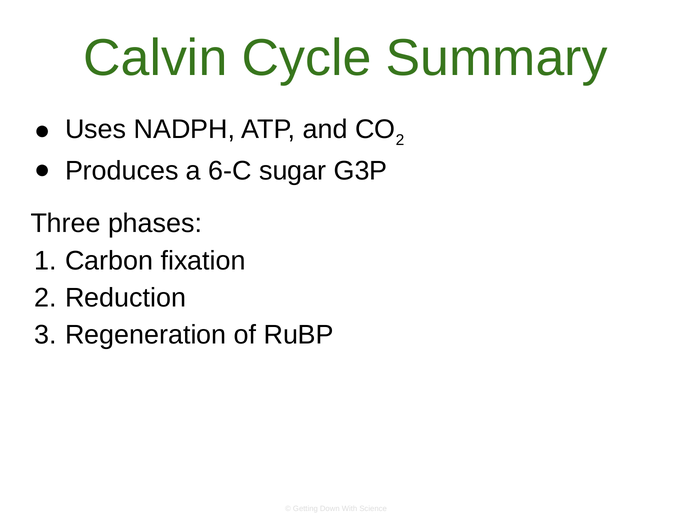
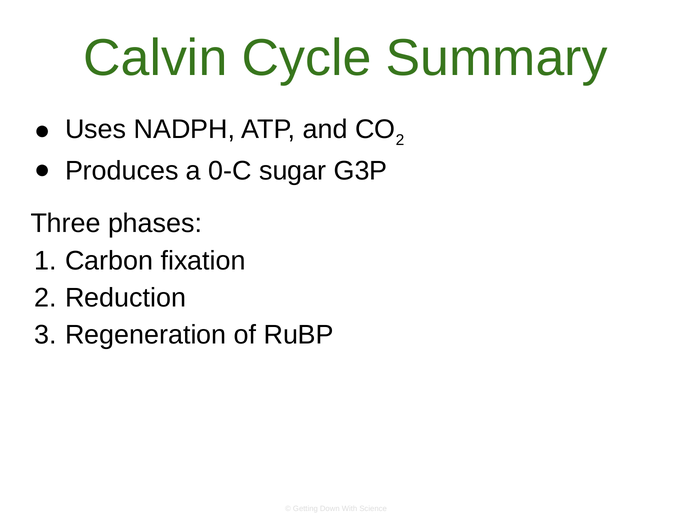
6-C: 6-C -> 0-C (230, 171)
